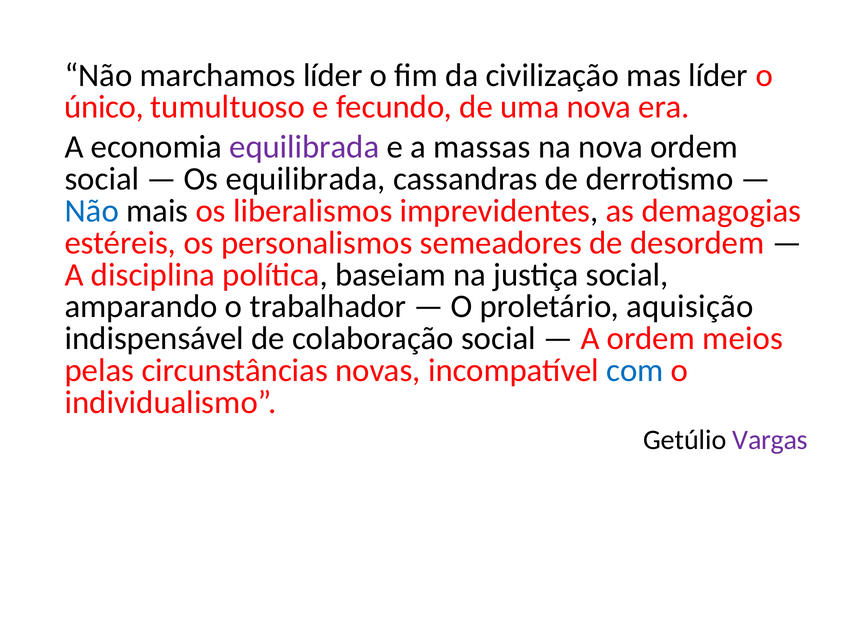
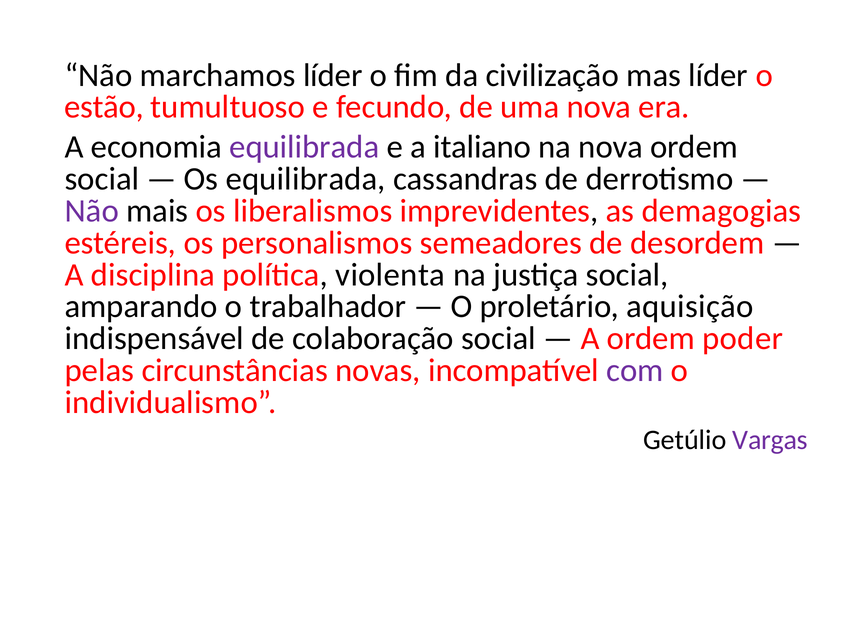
único: único -> estão (104, 107)
massas: massas -> italiano (482, 147)
Não colour: blue -> purple (92, 211)
baseiam: baseiam -> violenta (390, 275)
meios: meios -> poder (743, 339)
com colour: blue -> purple (635, 370)
